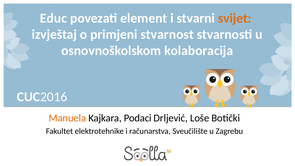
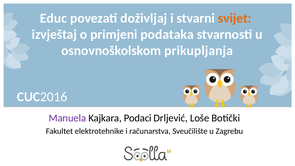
element: element -> doživljaj (144, 18)
stvarnost: stvarnost -> podataka (167, 34)
kolaboracija: kolaboracija -> prikupljanja (199, 51)
Manuela colour: orange -> purple (67, 118)
